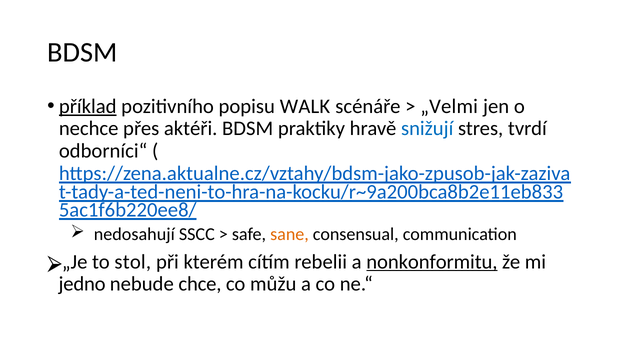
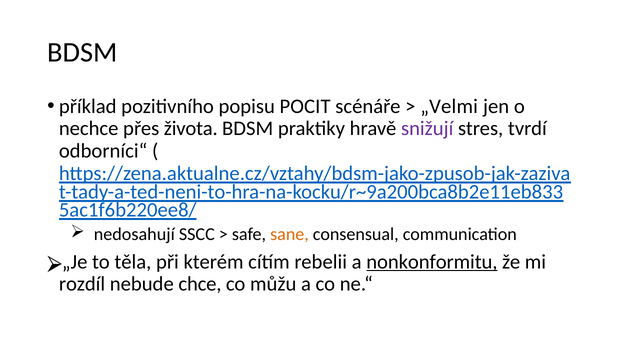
příklad underline: present -> none (88, 106)
WALK: WALK -> POCIT (305, 106)
aktéři: aktéři -> života (191, 129)
snižují colour: blue -> purple (427, 129)
stol: stol -> těla (133, 262)
jedno: jedno -> rozdíl (82, 284)
